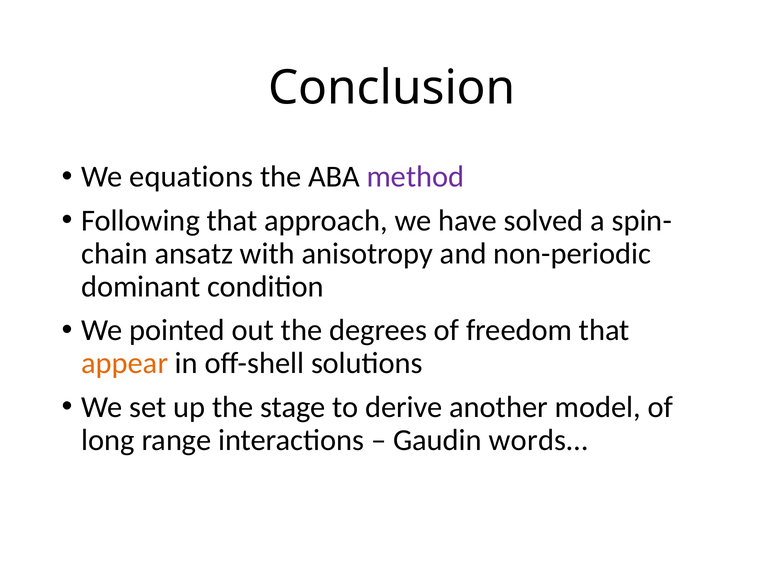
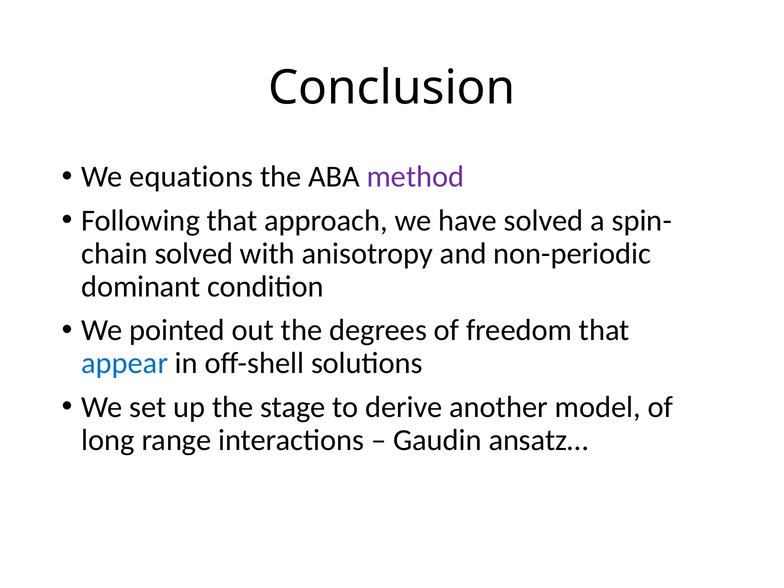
ansatz: ansatz -> solved (194, 254)
appear colour: orange -> blue (125, 363)
words…: words… -> ansatz… (538, 440)
